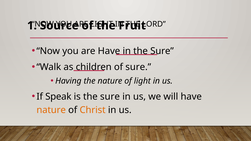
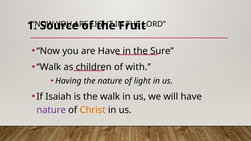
of sure: sure -> with (138, 67)
Speak: Speak -> Isaiah (58, 97)
is the sure: sure -> walk (110, 97)
nature colour: orange -> purple (51, 110)
